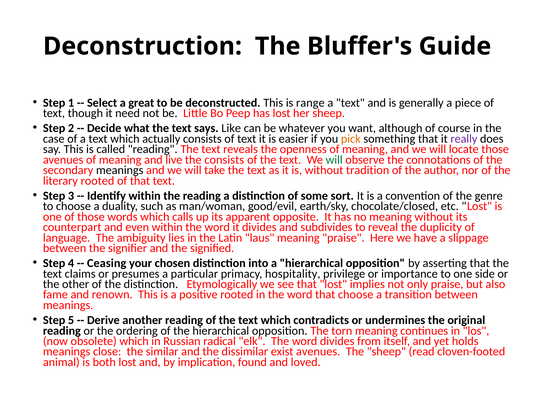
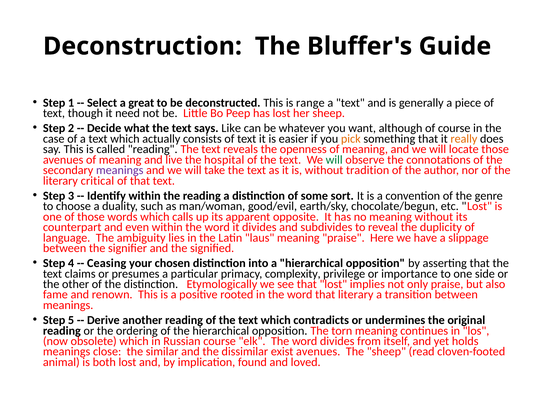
really colour: purple -> orange (464, 139)
the consists: consists -> hospital (224, 160)
meanings colour: black -> purple (120, 170)
literary rooted: rooted -> critical (97, 181)
chocolate/closed: chocolate/closed -> chocolate/begun (395, 206)
hospitality: hospitality -> complexity (293, 273)
that choose: choose -> literary (356, 294)
Russian radical: radical -> course (220, 341)
